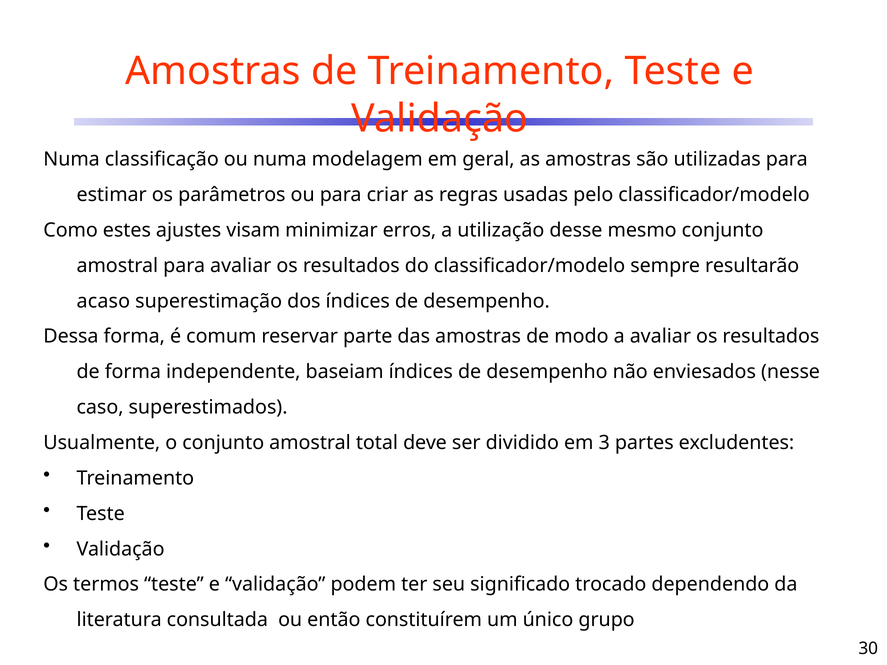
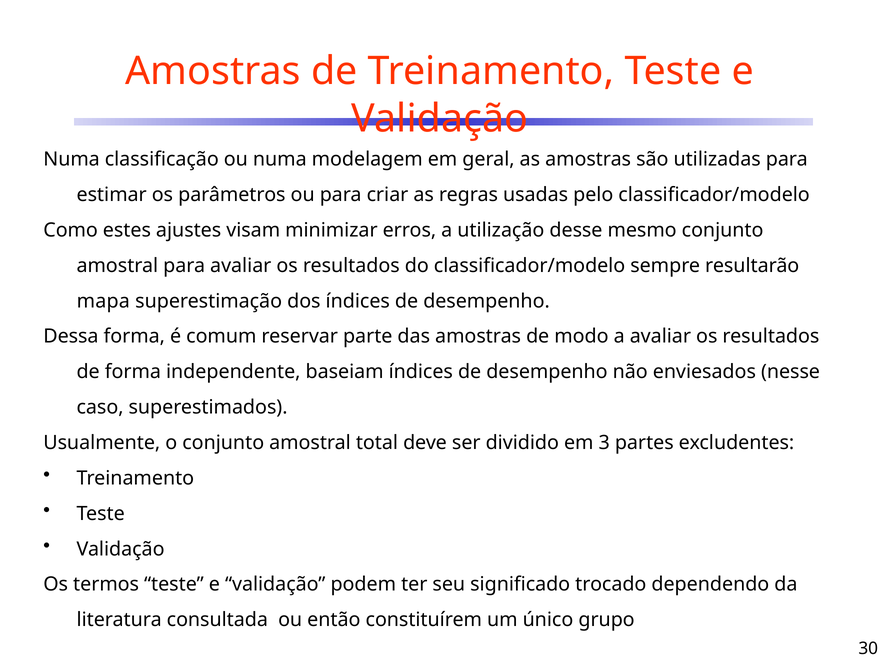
acaso: acaso -> mapa (103, 301)
